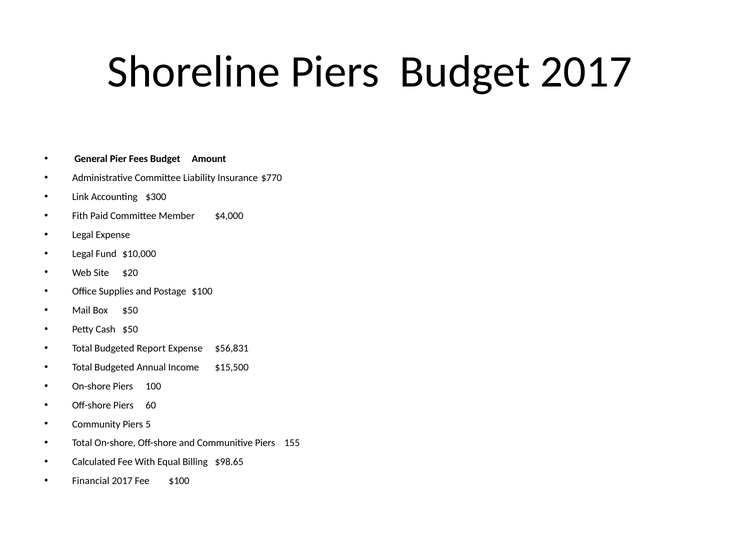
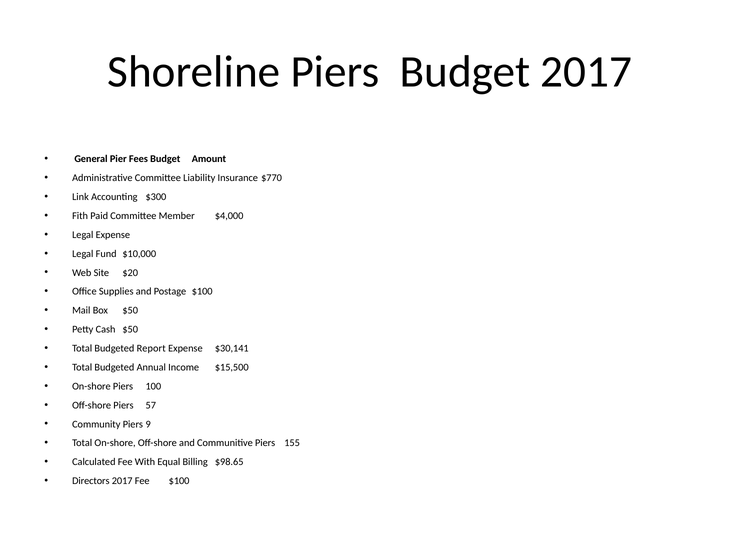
$56,831: $56,831 -> $30,141 (232, 348)
60: 60 -> 57 (151, 405)
5: 5 -> 9 (148, 424)
Financial: Financial -> Directors (91, 481)
